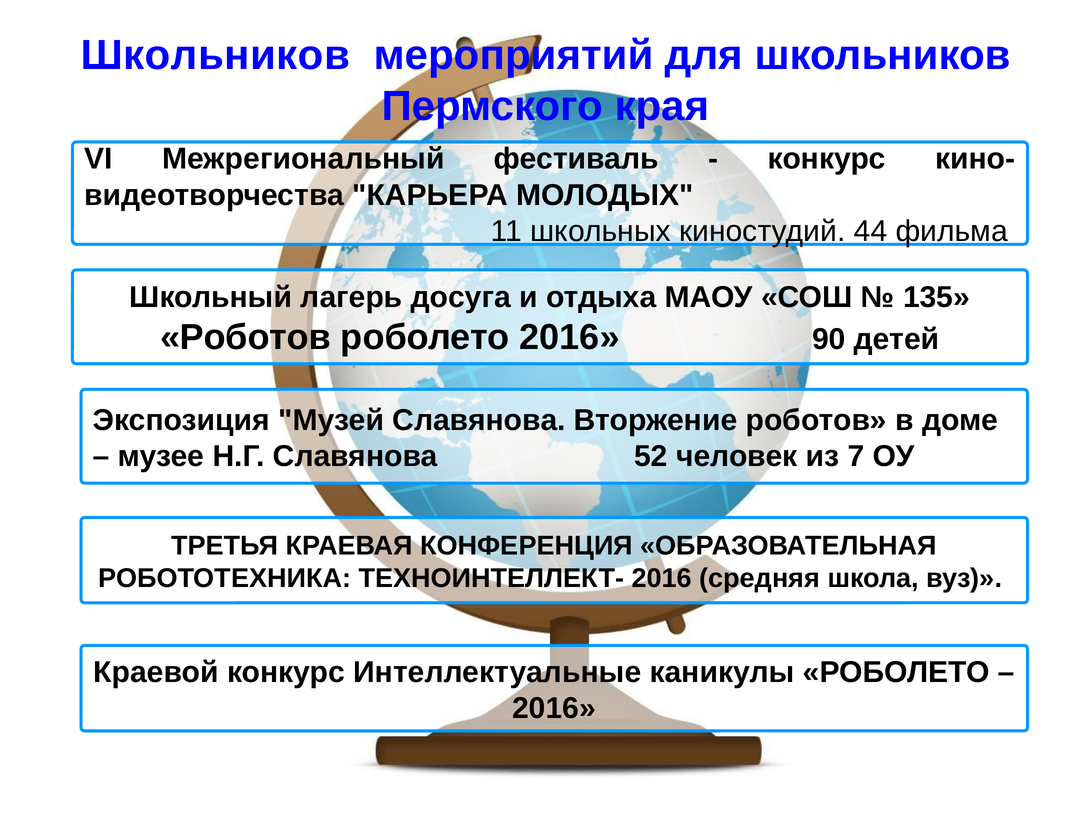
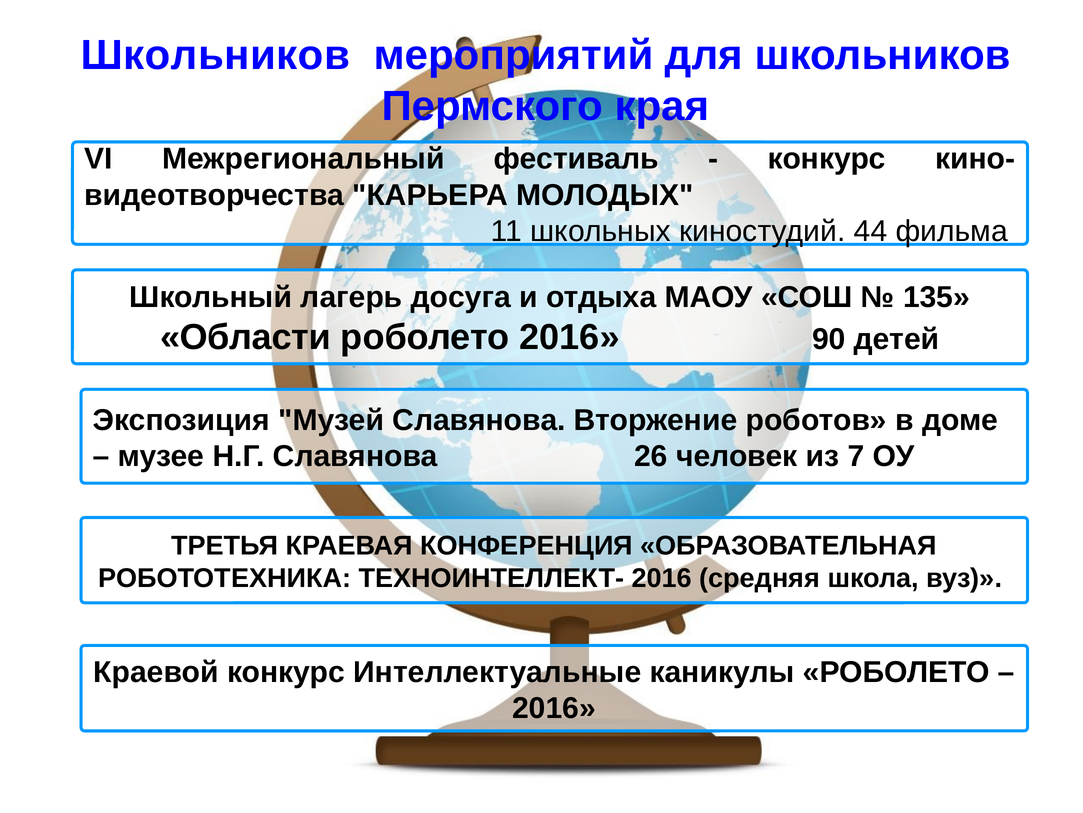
Роботов: Роботов -> Области (245, 337)
52: 52 -> 26 (651, 456)
